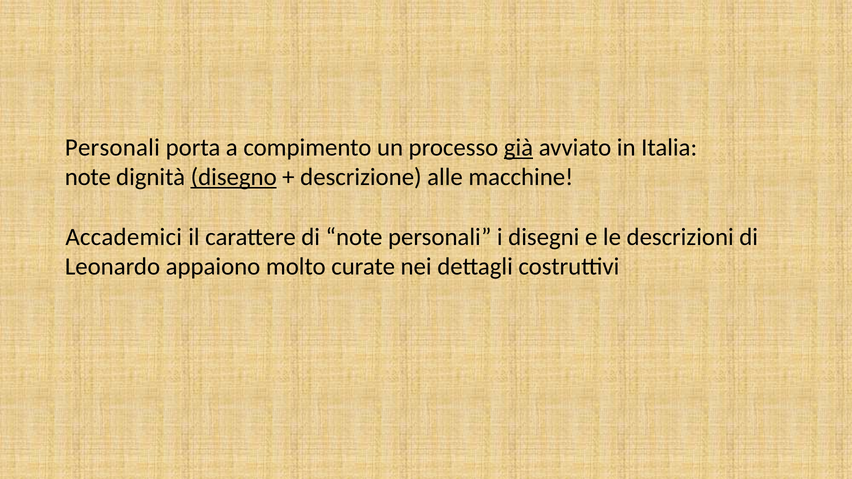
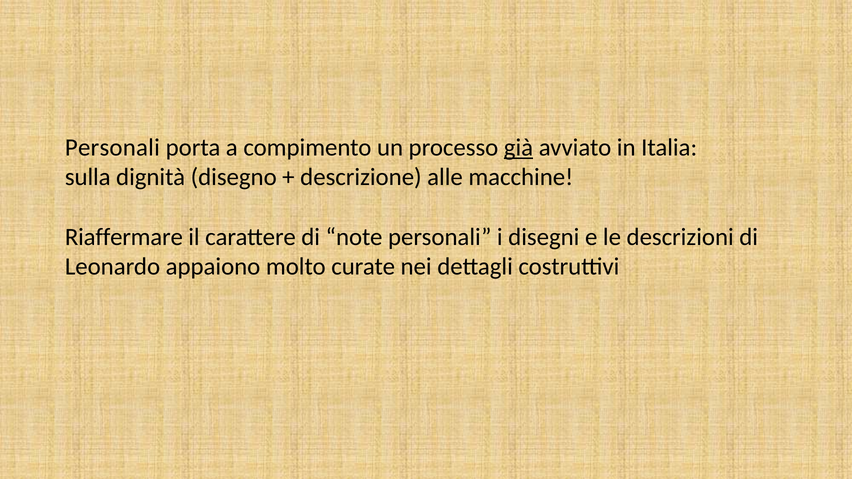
note: note -> sulla (88, 177)
disegno underline: present -> none (234, 177)
Accademici: Accademici -> Riaffermare (124, 237)
